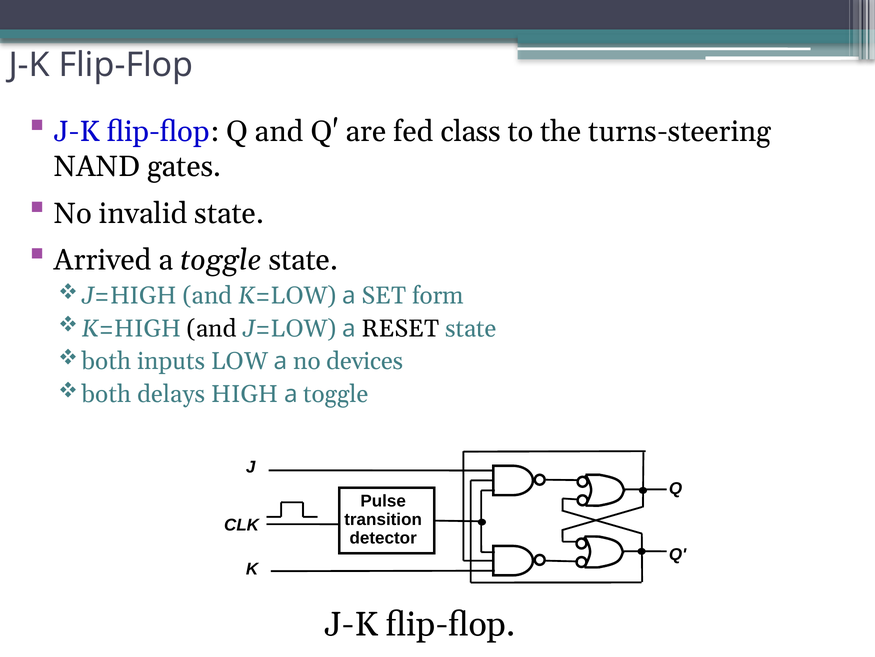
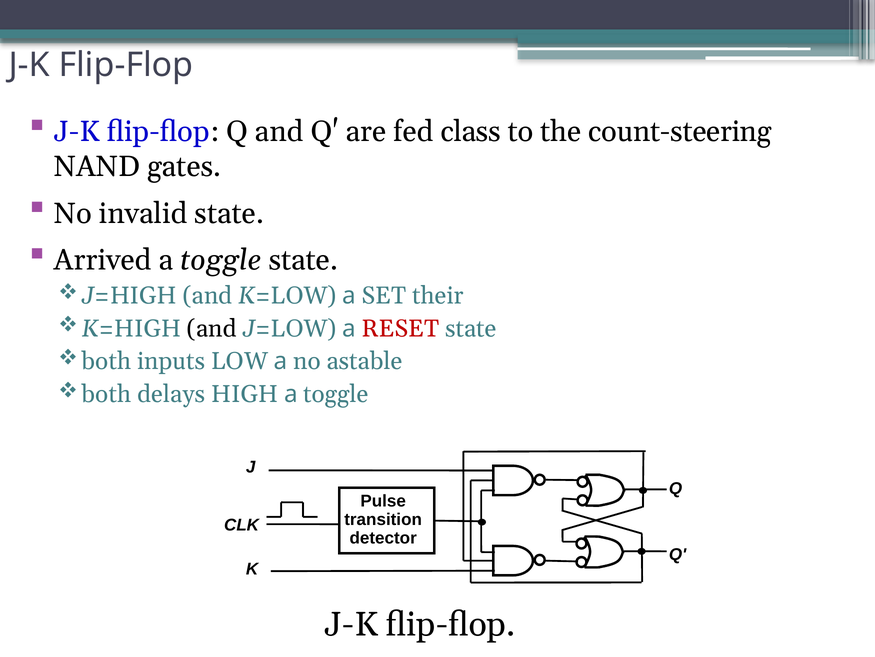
turns-steering: turns-steering -> count-steering (680, 131)
form: form -> their (438, 295)
RESET colour: black -> red (401, 328)
devices: devices -> astable (365, 361)
